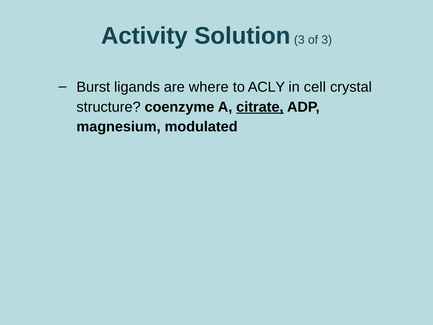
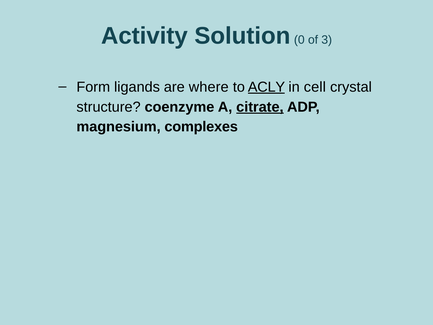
Solution 3: 3 -> 0 (299, 40)
Burst: Burst -> Form (93, 87)
ACLY underline: none -> present (266, 87)
modulated: modulated -> complexes (201, 127)
